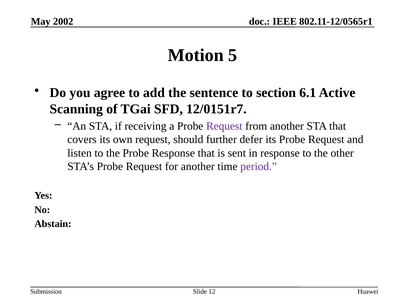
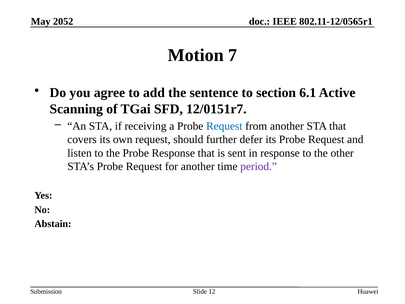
2002: 2002 -> 2052 (63, 22)
5: 5 -> 7 (233, 55)
Request colour: purple -> blue (224, 126)
